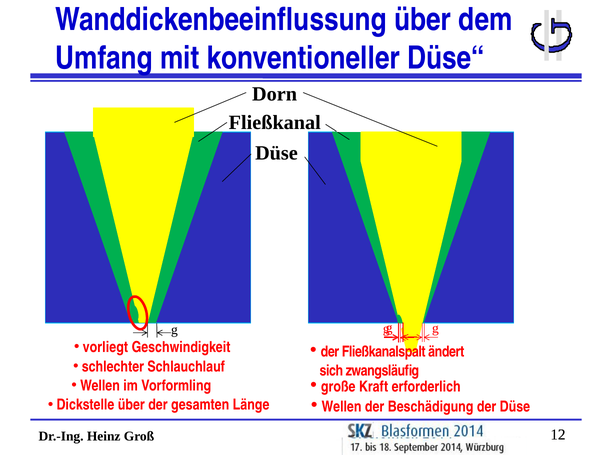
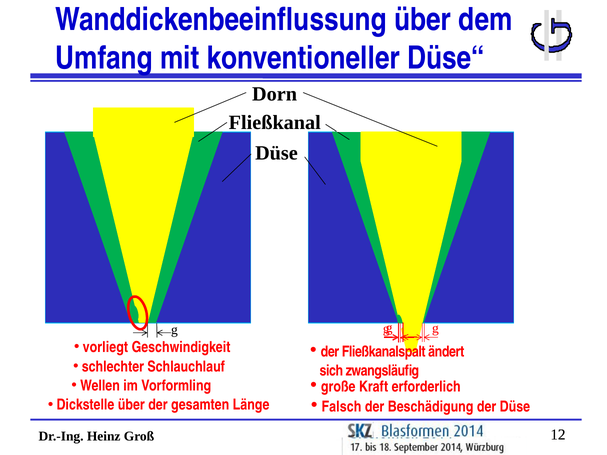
Wellen: Wellen -> Falsch (341, 407)
